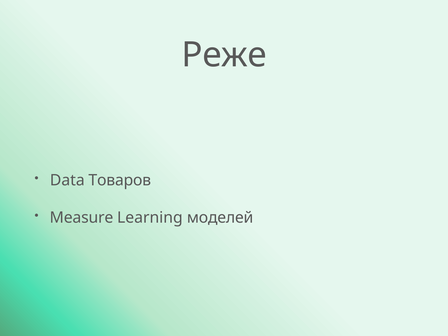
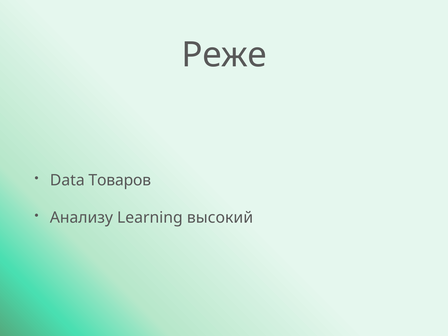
Measure: Measure -> Анализу (81, 218)
моделей: моделей -> высокий (220, 218)
